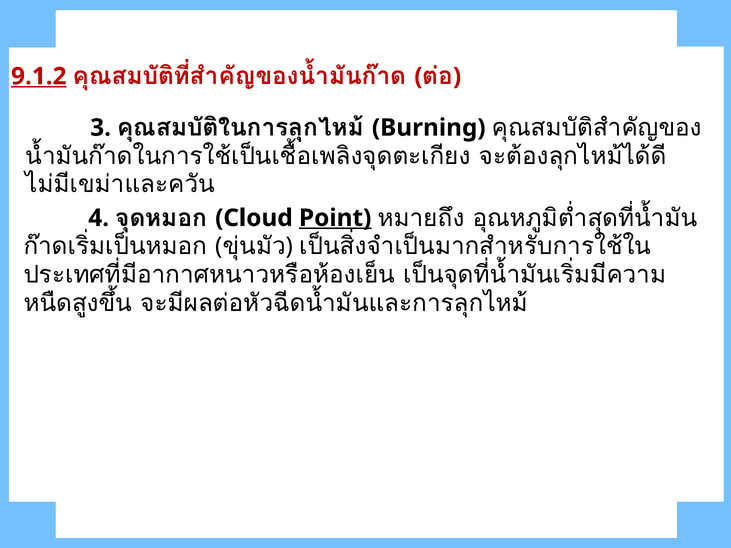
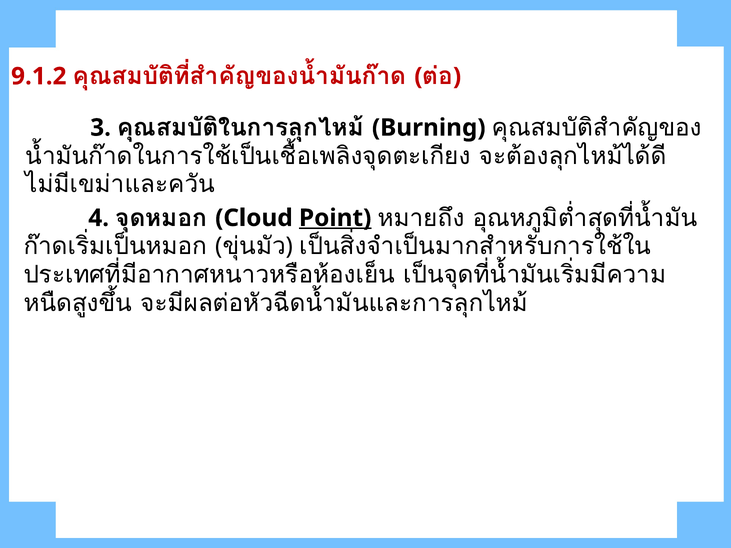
9.1.2 underline: present -> none (39, 76)
